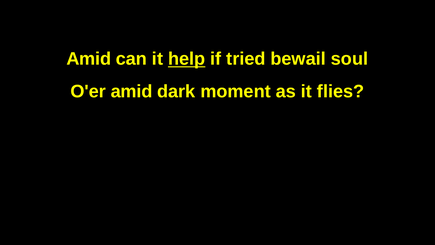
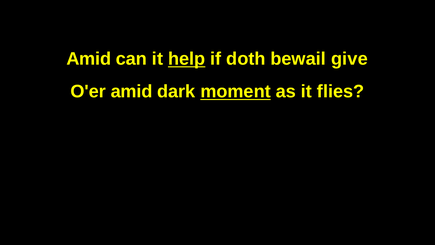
tried: tried -> doth (246, 59)
soul: soul -> give (349, 59)
moment underline: none -> present (236, 92)
